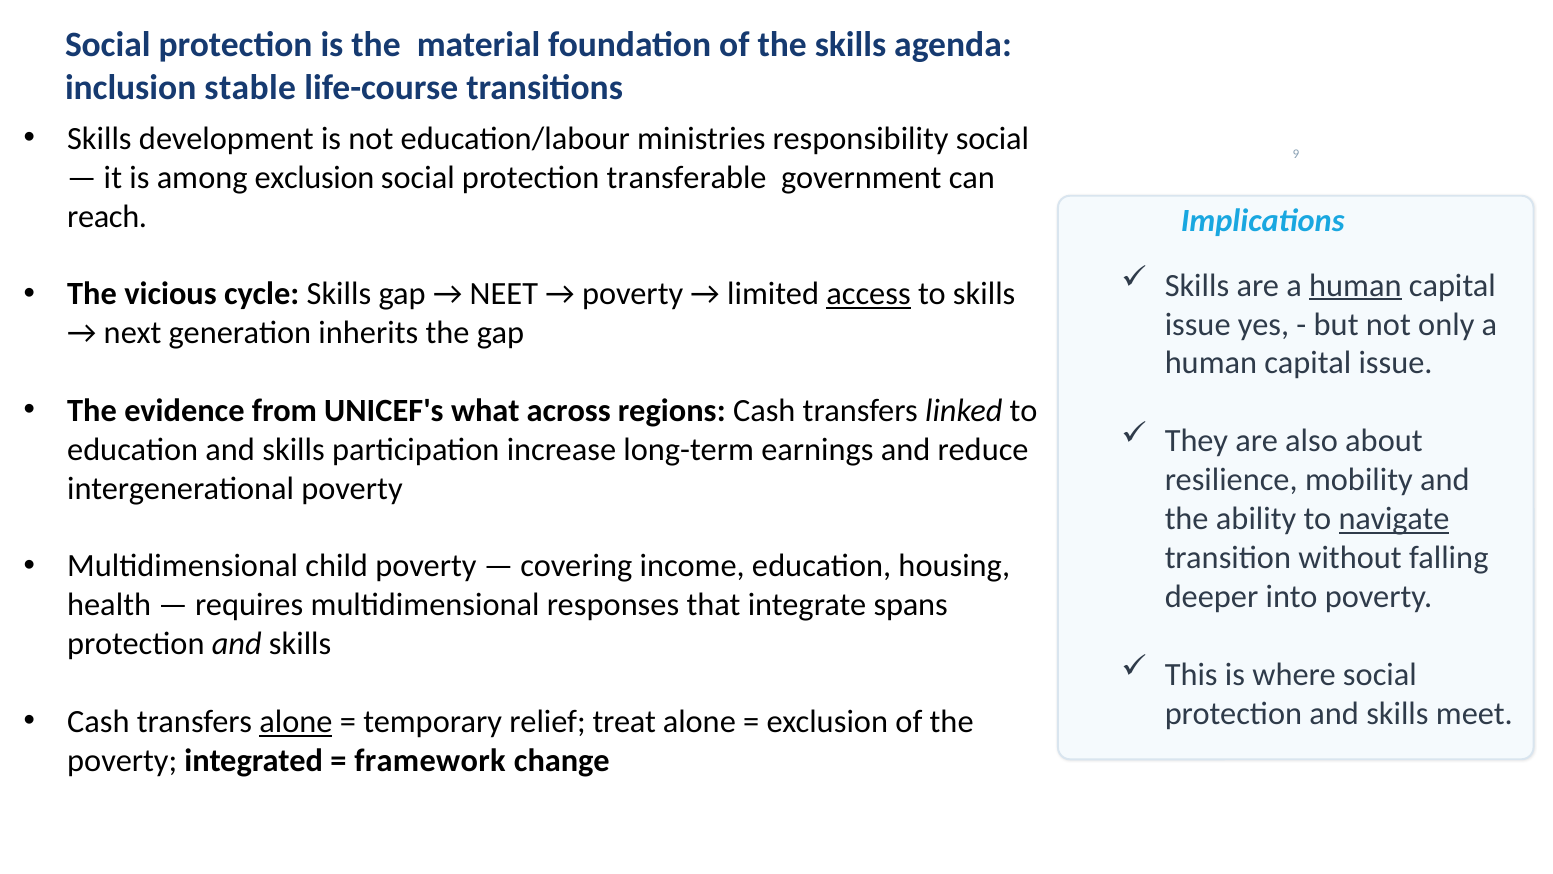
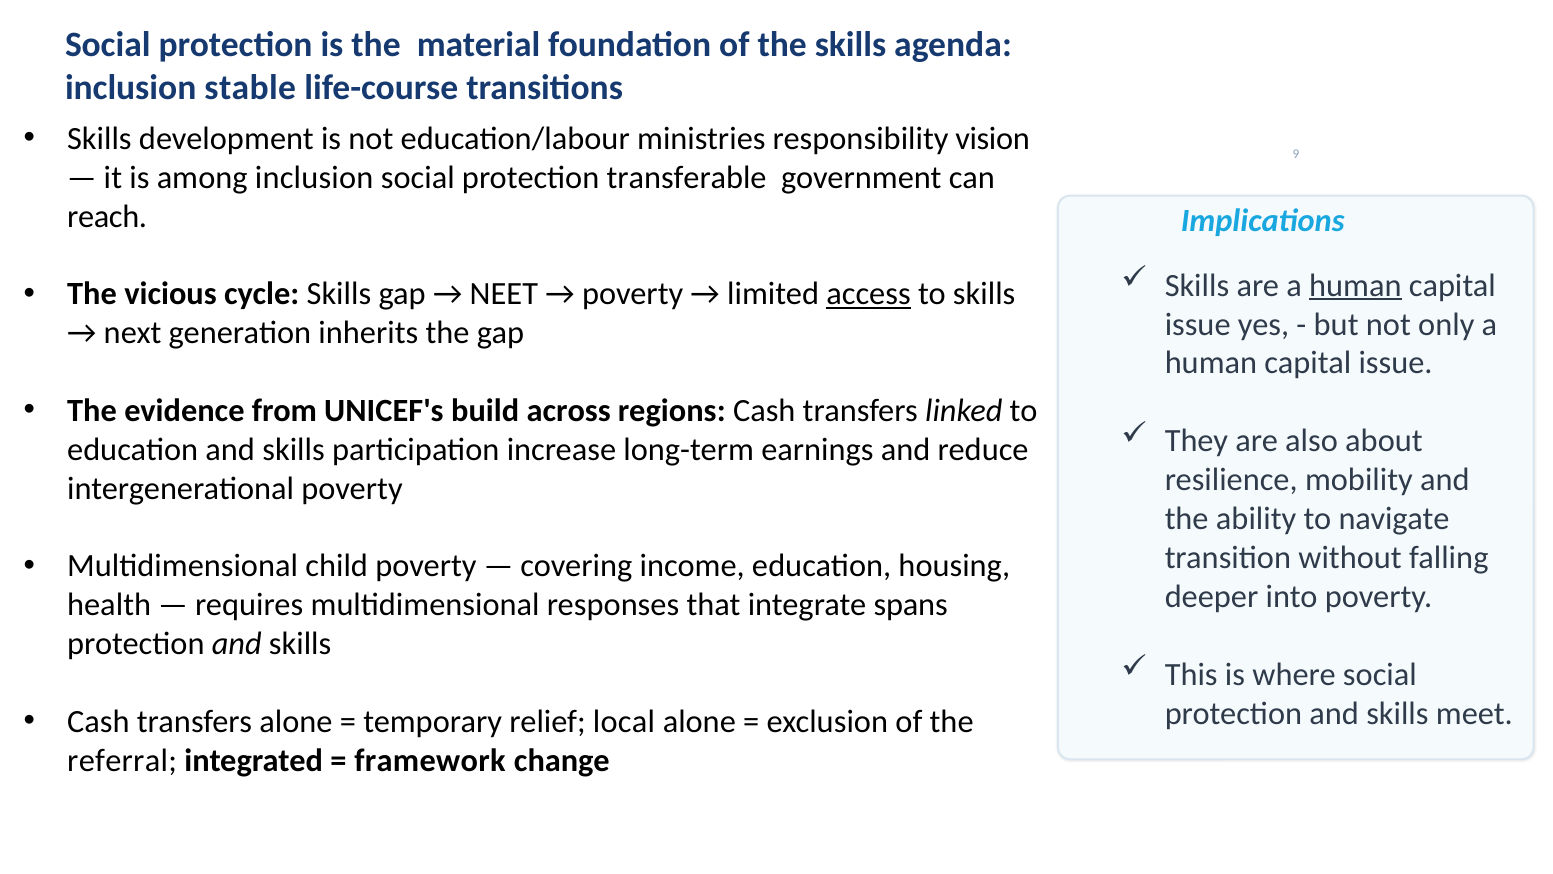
responsibility social: social -> vision (993, 139)
among exclusion: exclusion -> inclusion (314, 178)
what: what -> build (485, 411)
navigate underline: present -> none (1394, 519)
alone underline: present -> none (296, 721)
treat: treat -> local (624, 721)
poverty: poverty -> referral (122, 760)
